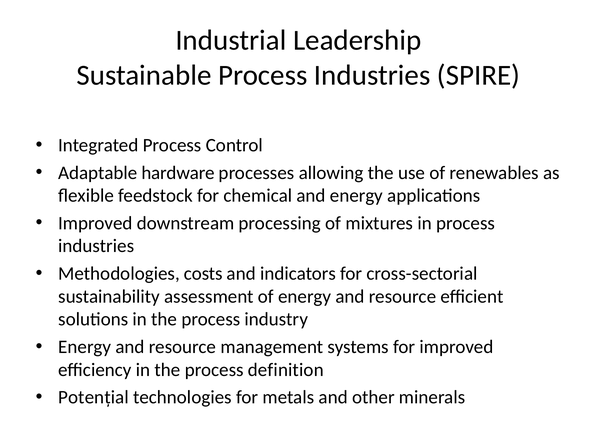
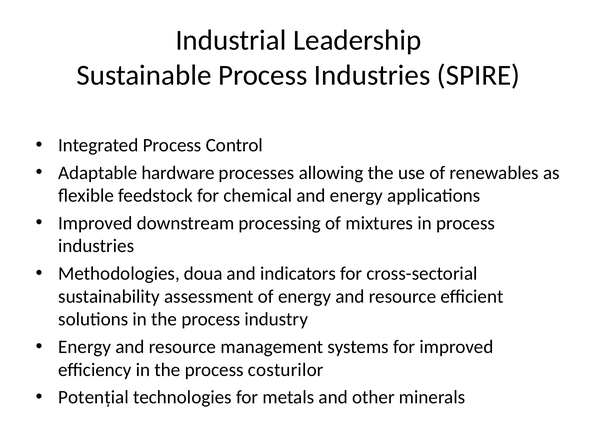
costs: costs -> doua (203, 273)
definition: definition -> costurilor (286, 370)
